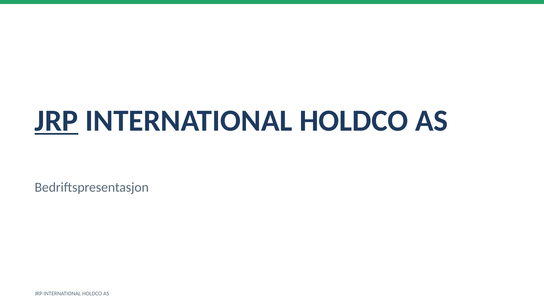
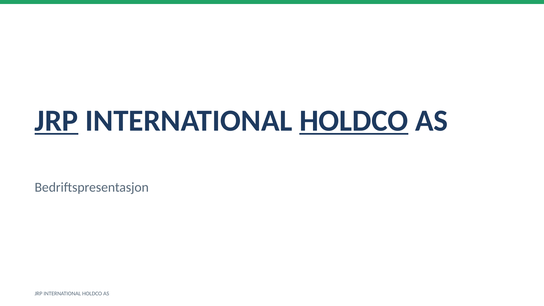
HOLDCO underline: none -> present (354, 121)
